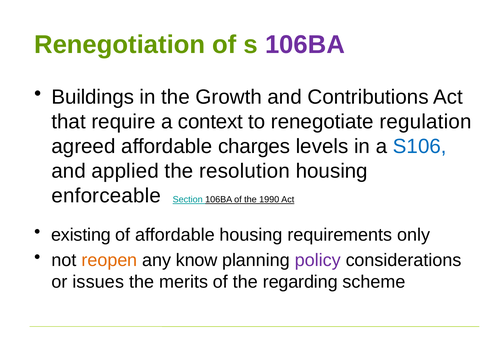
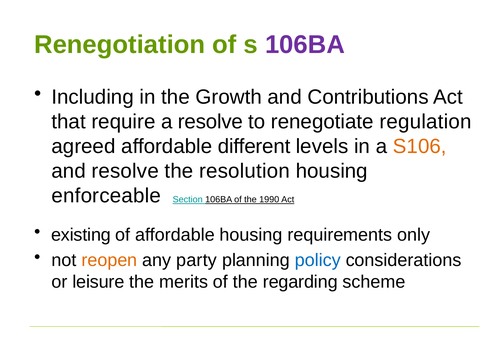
Buildings: Buildings -> Including (93, 97)
a context: context -> resolve (210, 122)
charges: charges -> different (254, 146)
S106 colour: blue -> orange (420, 146)
and applied: applied -> resolve (125, 171)
know: know -> party (197, 260)
policy colour: purple -> blue (318, 260)
issues: issues -> leisure (98, 282)
